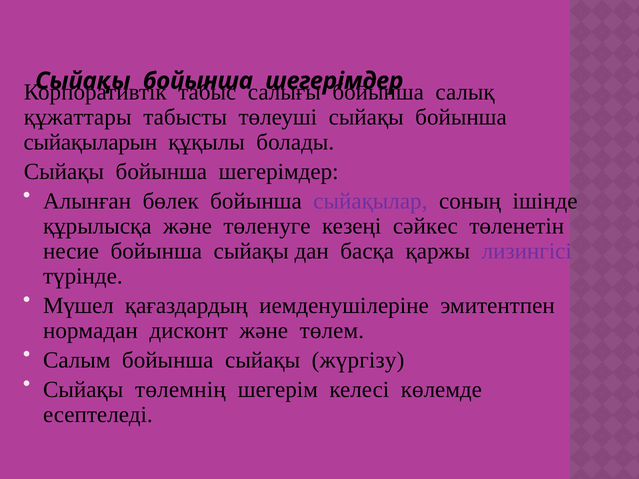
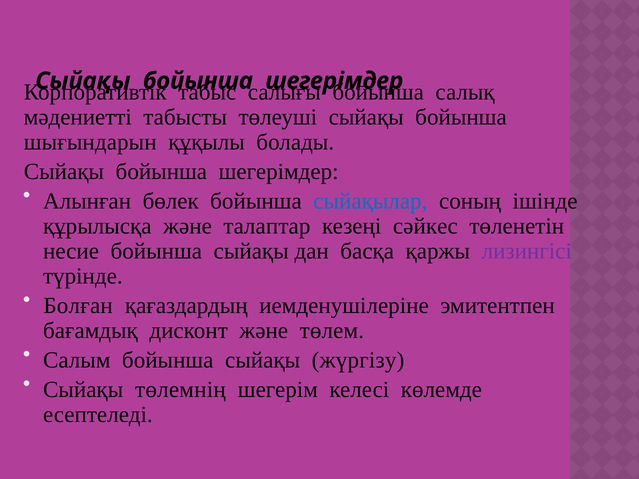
құжаттары: құжаттары -> мәдениетті (78, 117)
сыйақыларын: сыйақыларын -> шығындарын (90, 142)
сыйақылар colour: purple -> blue (370, 201)
төленуге: төленуге -> талаптар (267, 226)
Мүшел: Мүшел -> Болған (78, 306)
нормадан: нормадан -> бағамдық (90, 331)
